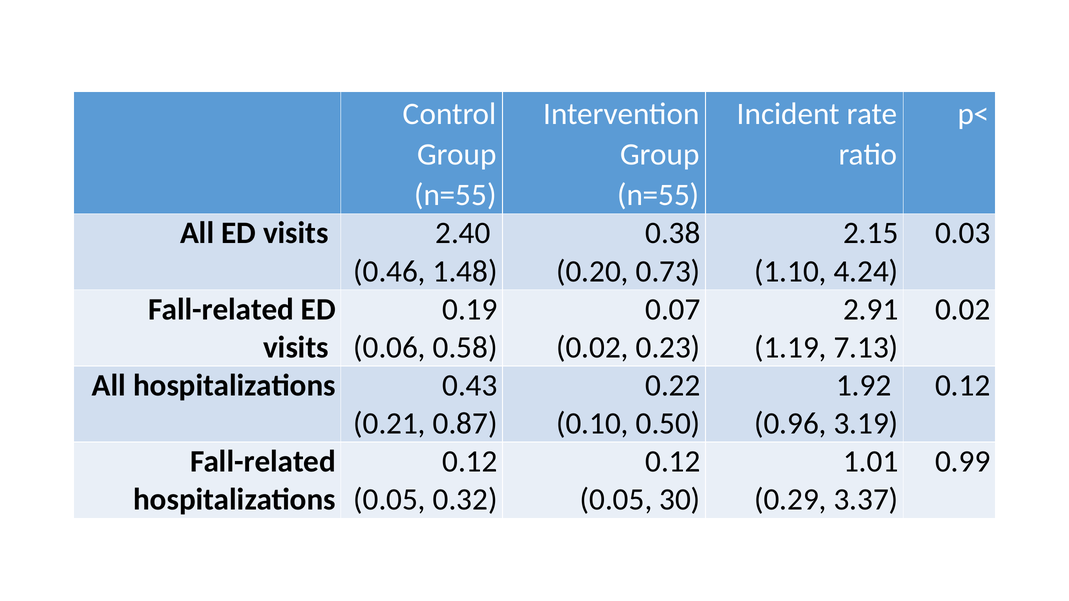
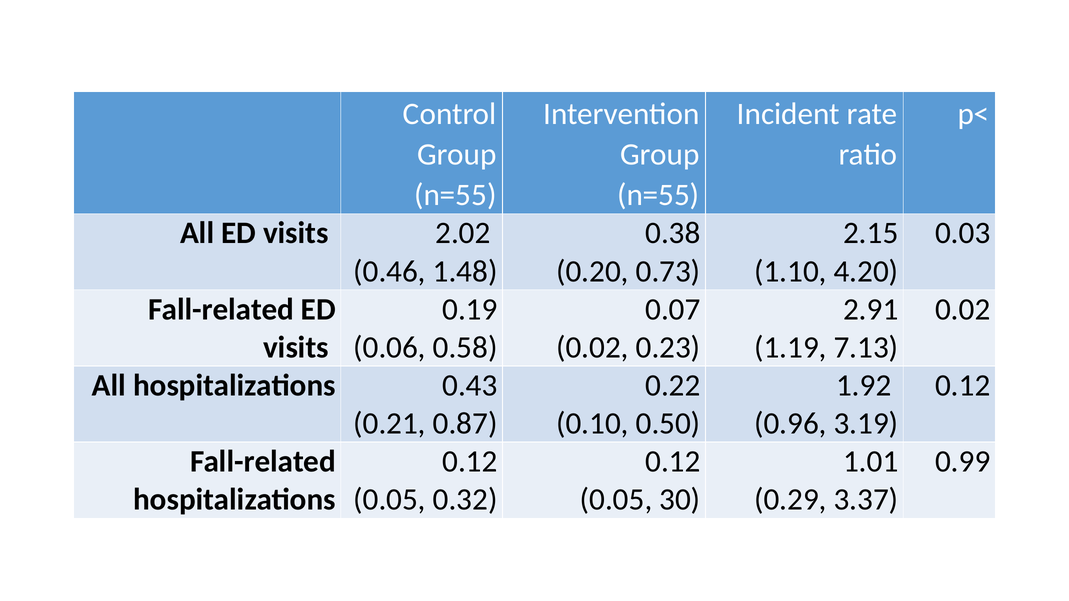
2.40: 2.40 -> 2.02 (463, 233)
4.24: 4.24 -> 4.20 (866, 271)
